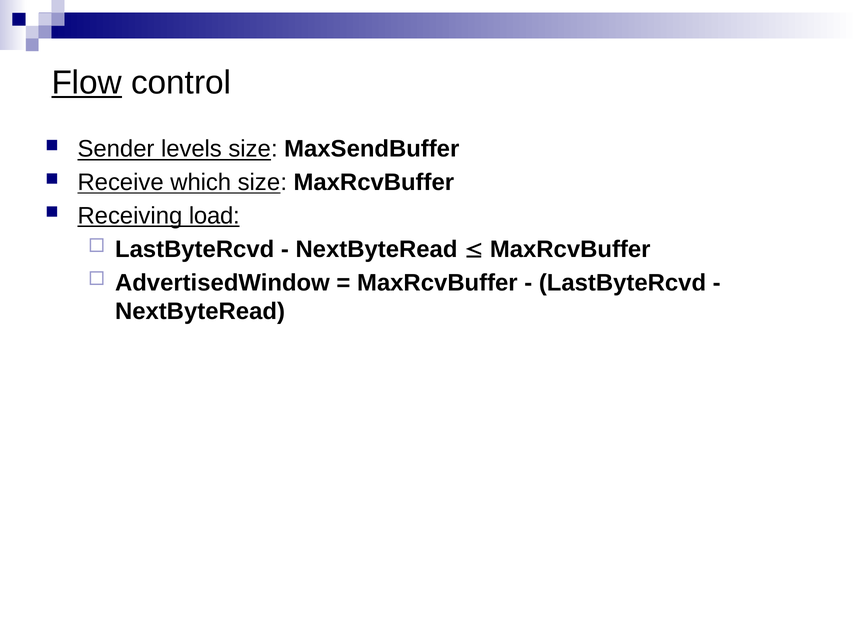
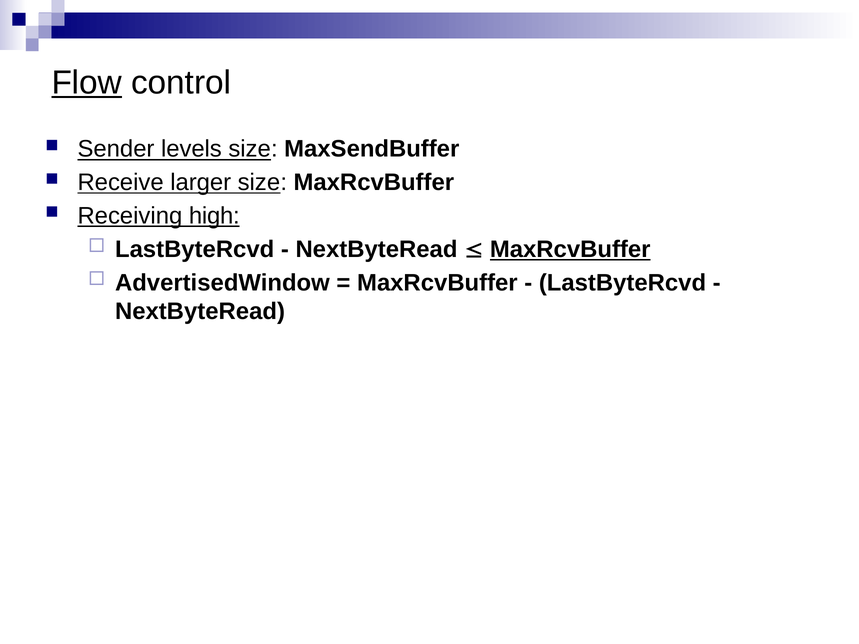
which: which -> larger (201, 183)
load: load -> high (214, 216)
MaxRcvBuffer underline: none -> present (570, 249)
